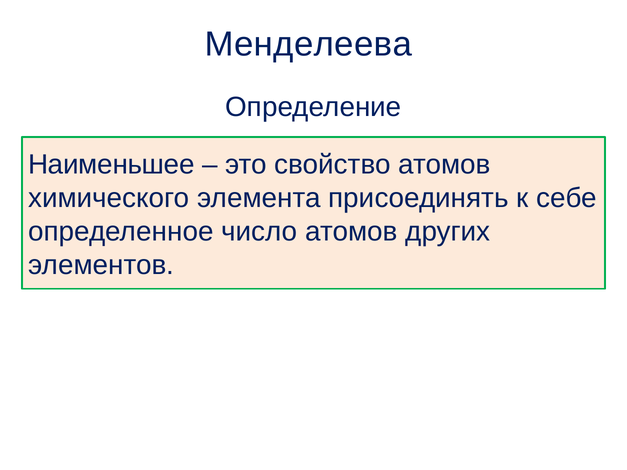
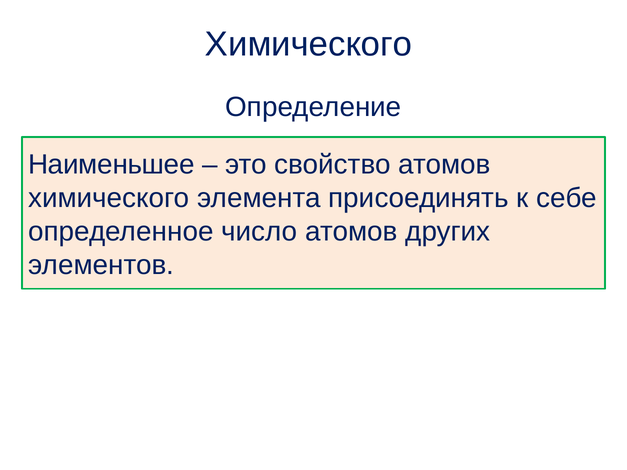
Менделеева: Менделеева -> Химического (309, 44)
